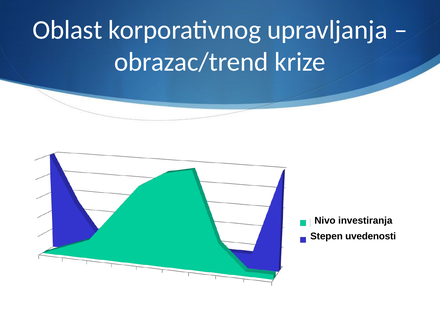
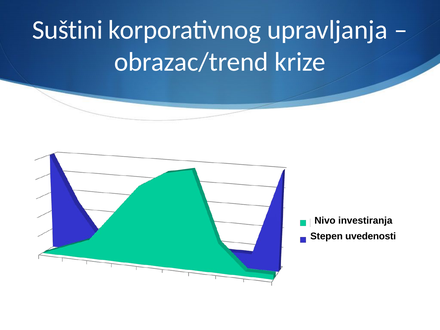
Oblast: Oblast -> Suštini (67, 30)
